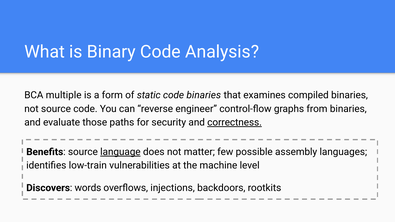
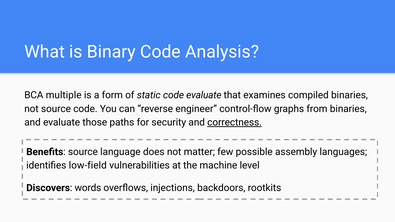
code binaries: binaries -> evaluate (204, 95)
language underline: present -> none (120, 152)
low-train: low-train -> low-field (88, 166)
